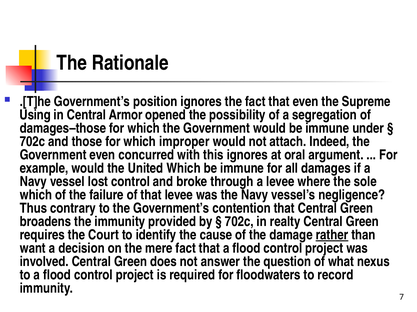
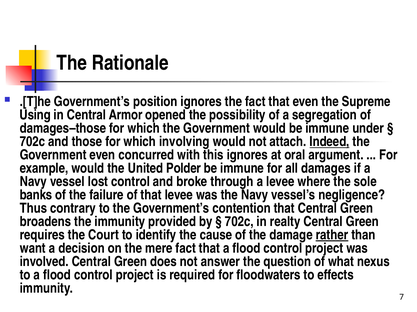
improper: improper -> involving (184, 142)
Indeed underline: none -> present (330, 142)
United Which: Which -> Polder (184, 169)
which: which -> banks (36, 195)
record: record -> effects (336, 276)
